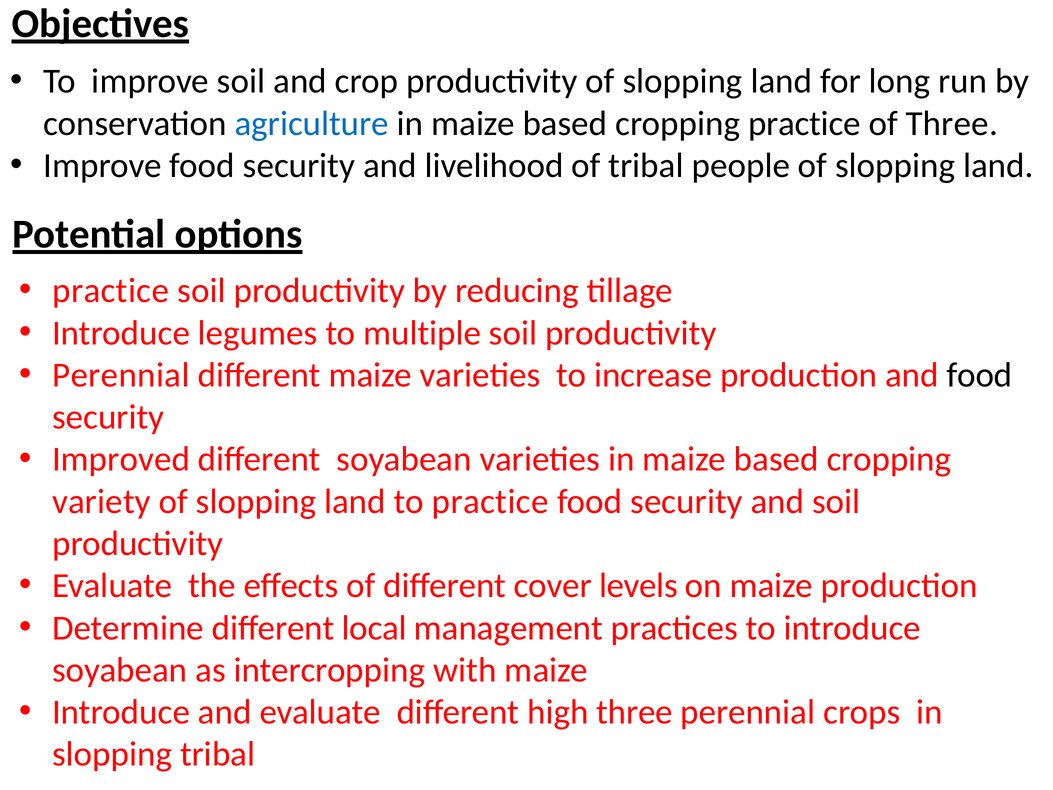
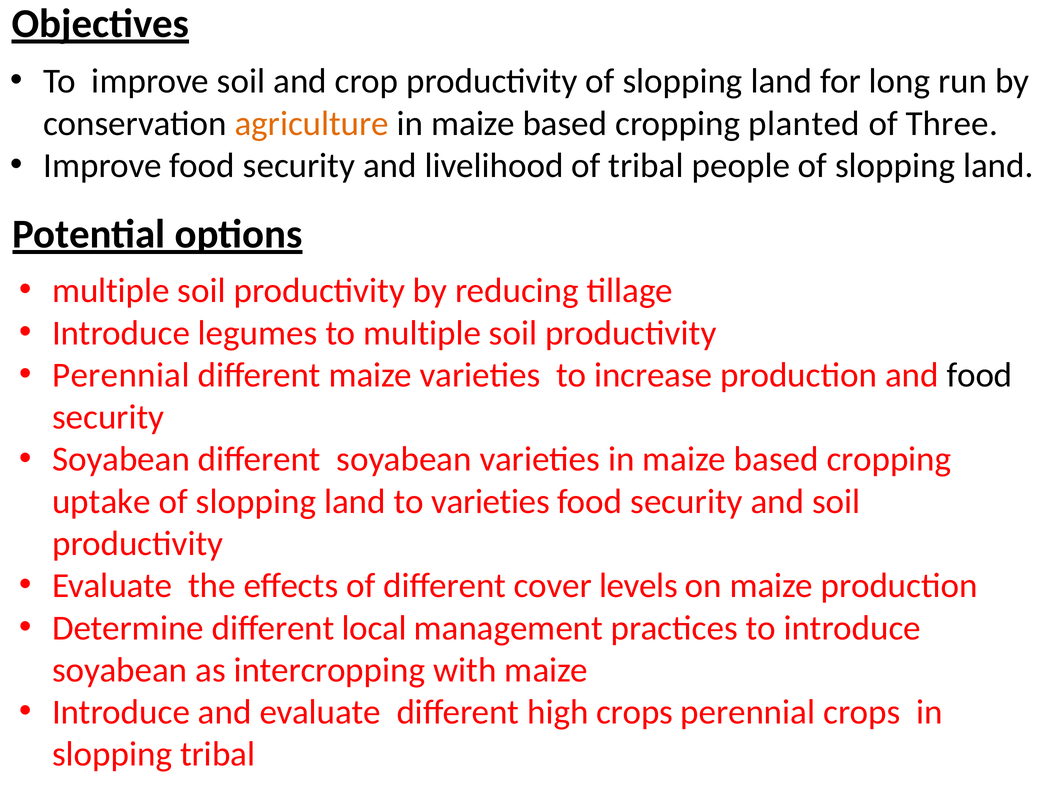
agriculture colour: blue -> orange (312, 123)
cropping practice: practice -> planted (804, 123)
practice: practice -> multiple (111, 291)
Improved: Improved -> Soyabean (121, 459)
variety: variety -> uptake (101, 501)
to practice: practice -> varieties (491, 501)
high three: three -> crops (635, 712)
